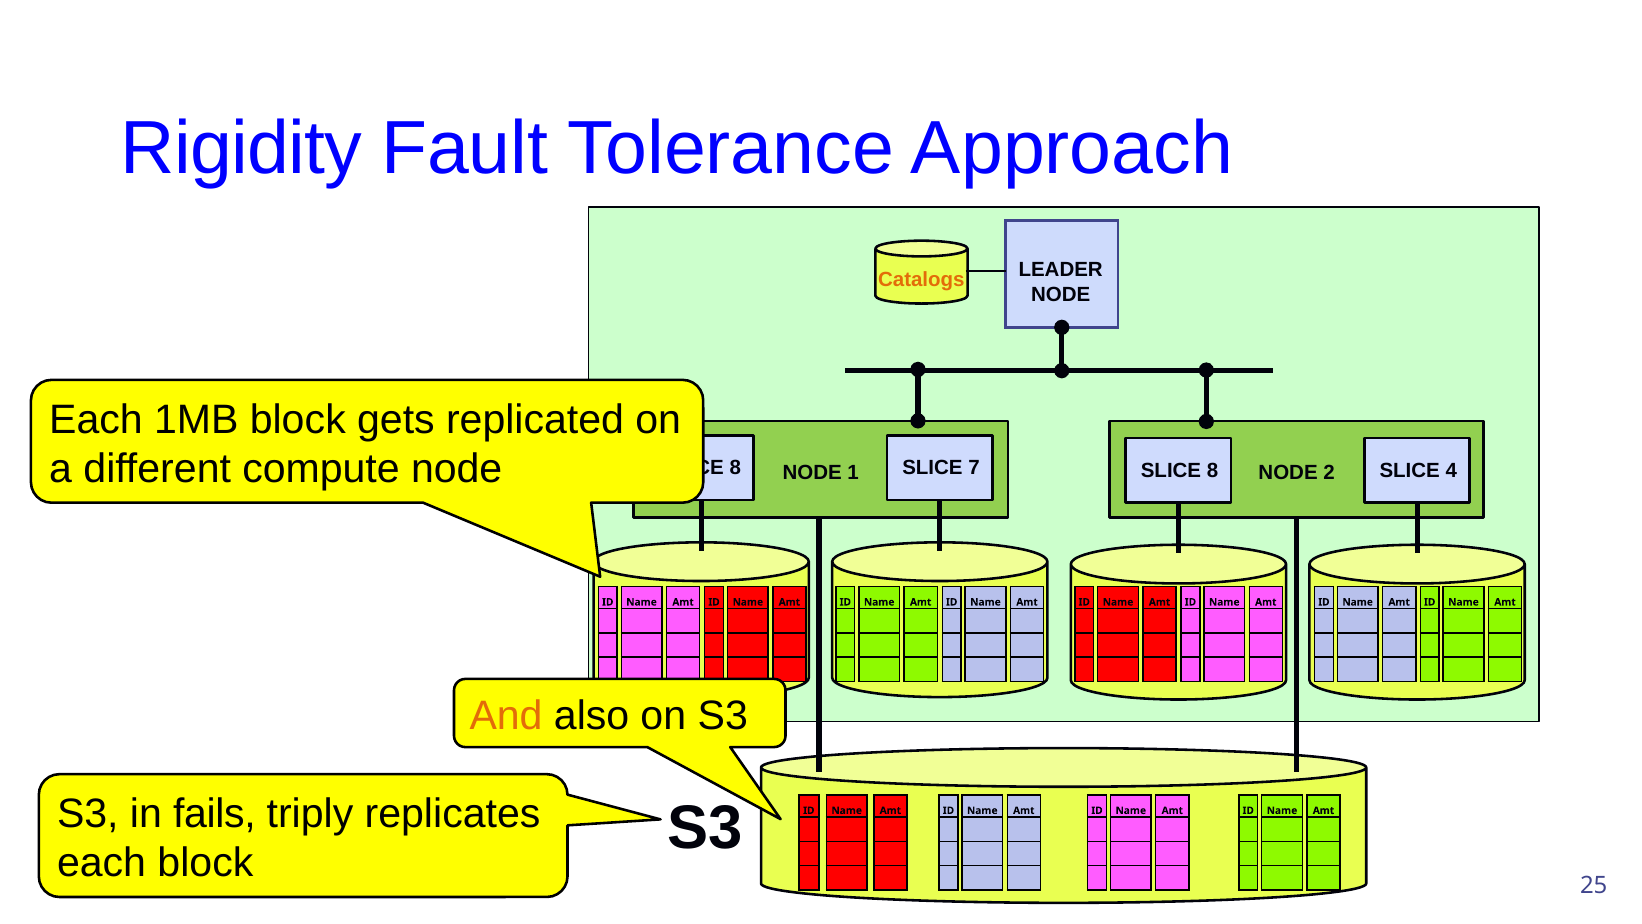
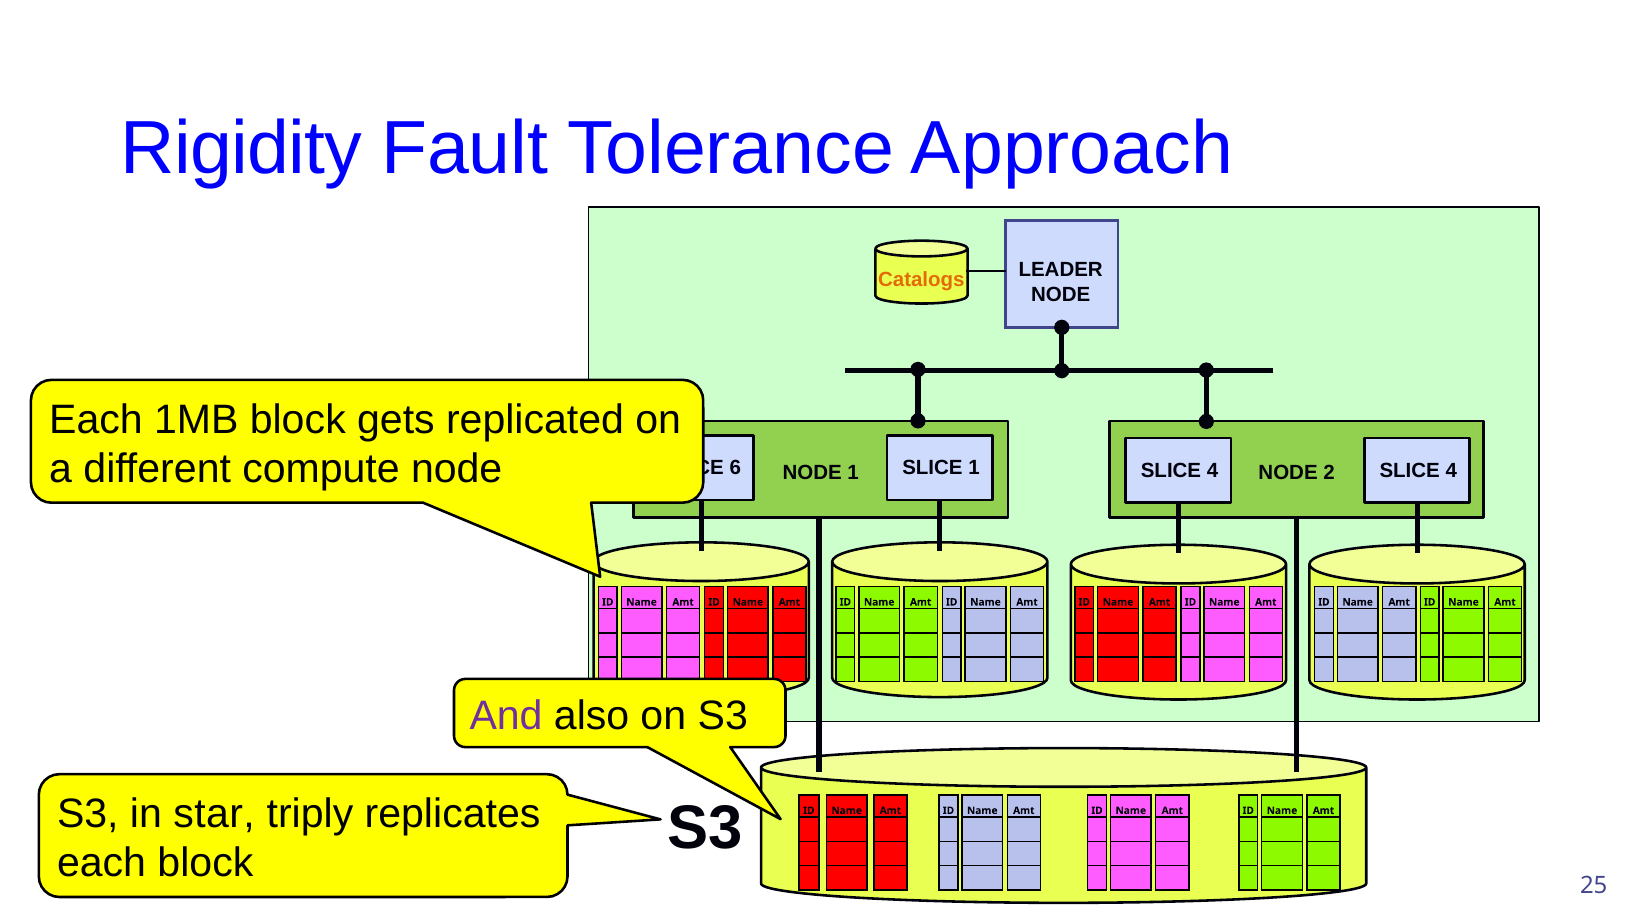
8: 8 -> 6 (735, 468)
SLICE 7: 7 -> 1 (974, 468)
8: 8 -> 4 (1213, 470)
And colour: orange -> purple (506, 716)
fails: fails -> star (214, 813)
